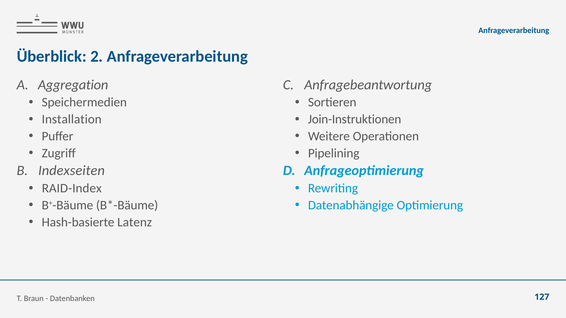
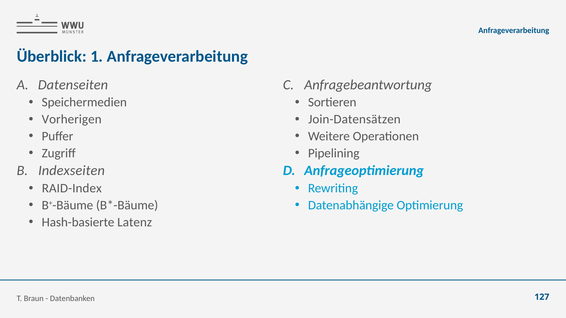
2: 2 -> 1 (97, 57)
Aggregation: Aggregation -> Datenseiten (73, 85)
Installation: Installation -> Vorherigen (72, 119)
Join-Instruktionen: Join-Instruktionen -> Join-Datensätzen (354, 119)
